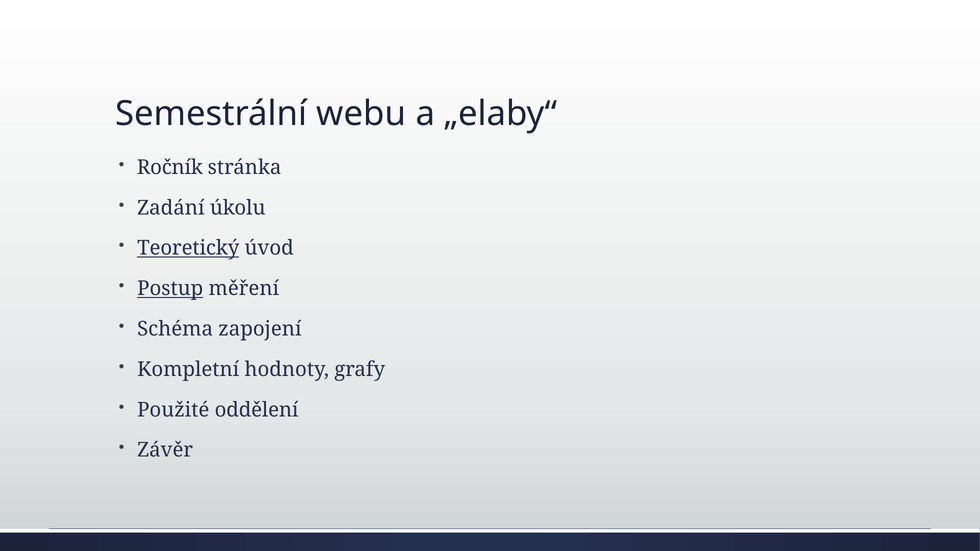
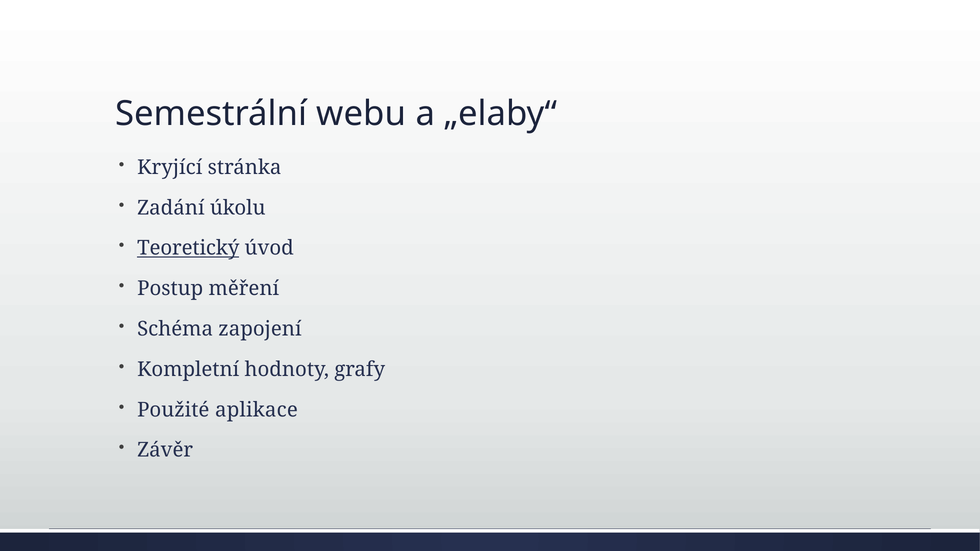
Ročník: Ročník -> Kryjící (170, 167)
Postup underline: present -> none (170, 289)
oddělení: oddělení -> aplikace (256, 410)
